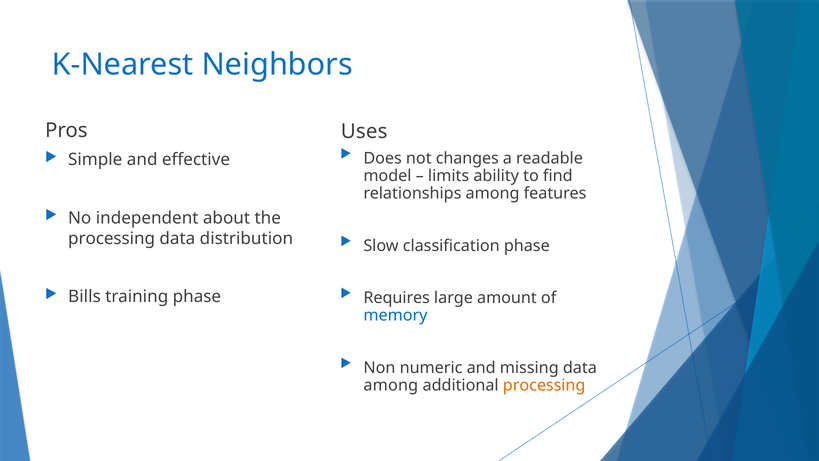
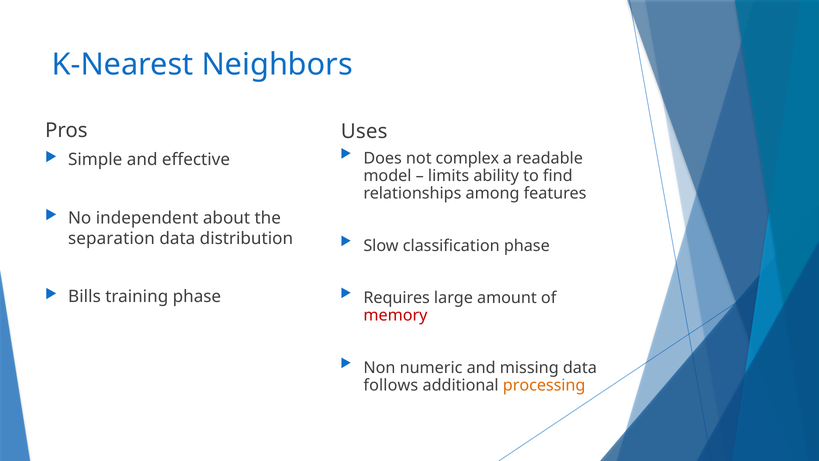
changes: changes -> complex (467, 158)
processing: processing -> separation (111, 238)
memory colour: blue -> red (395, 315)
among: among -> follows (391, 385)
